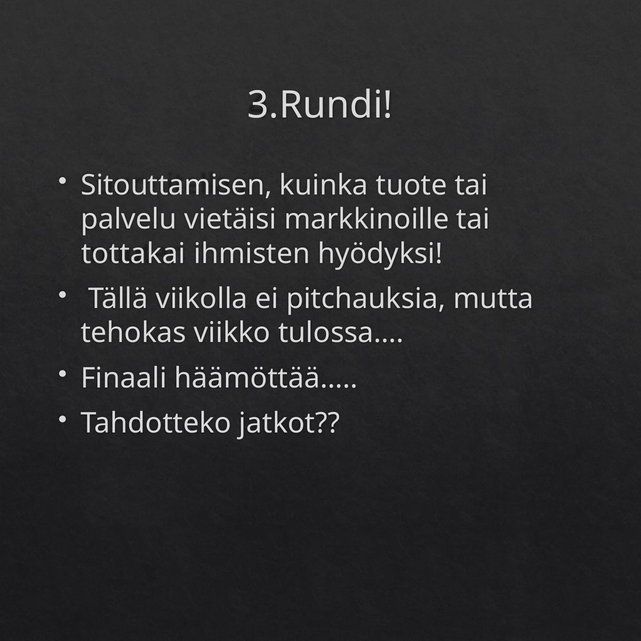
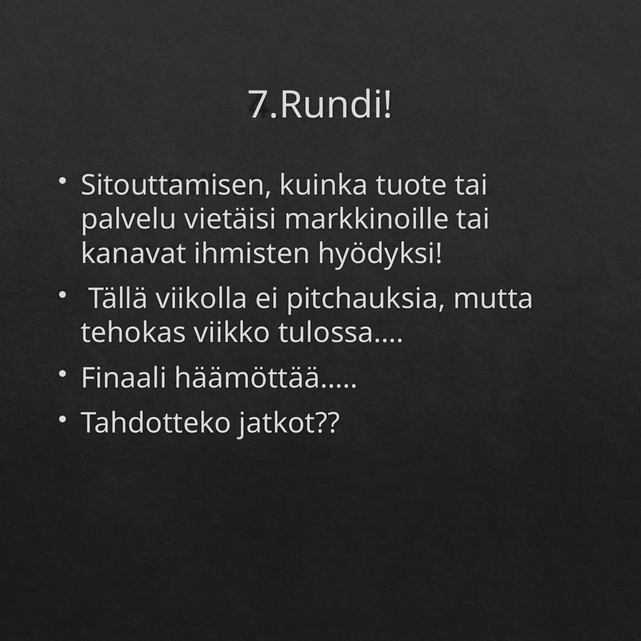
3.Rundi: 3.Rundi -> 7.Rundi (320, 105)
tottakai: tottakai -> kanavat (133, 254)
